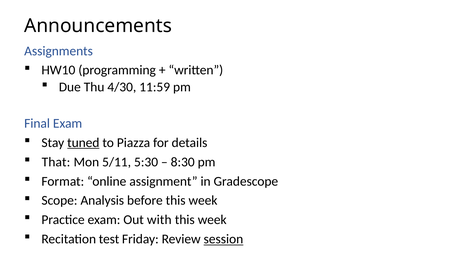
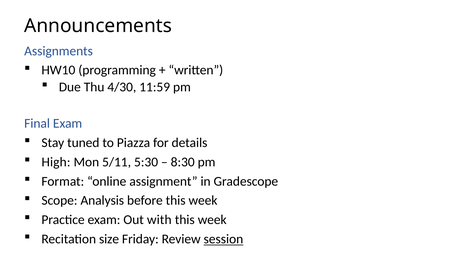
tuned underline: present -> none (83, 142)
That: That -> High (56, 162)
test: test -> size (109, 239)
